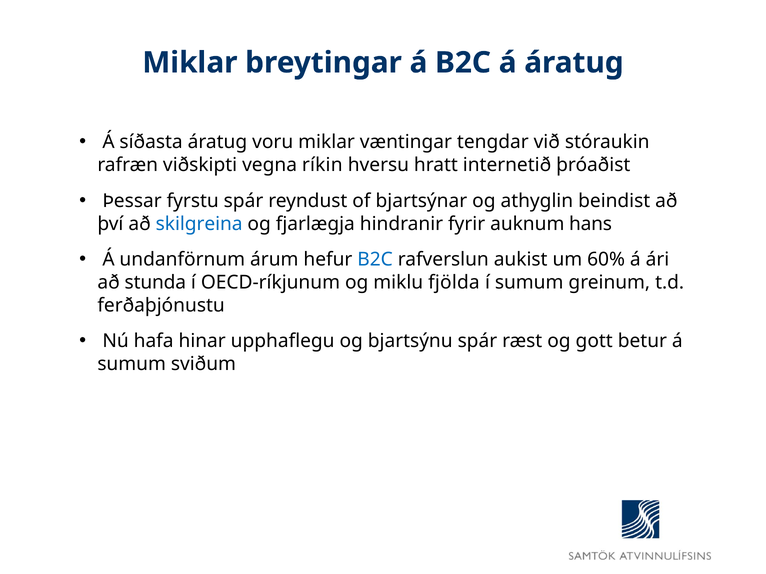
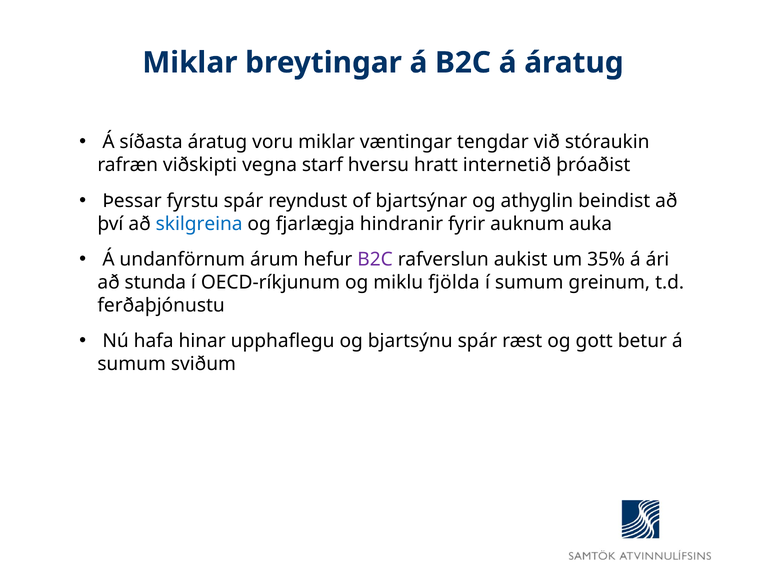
ríkin: ríkin -> starf (322, 165)
hans: hans -> auka (591, 224)
B2C colour: blue -> purple (375, 260)
60%: 60% -> 35% (606, 260)
